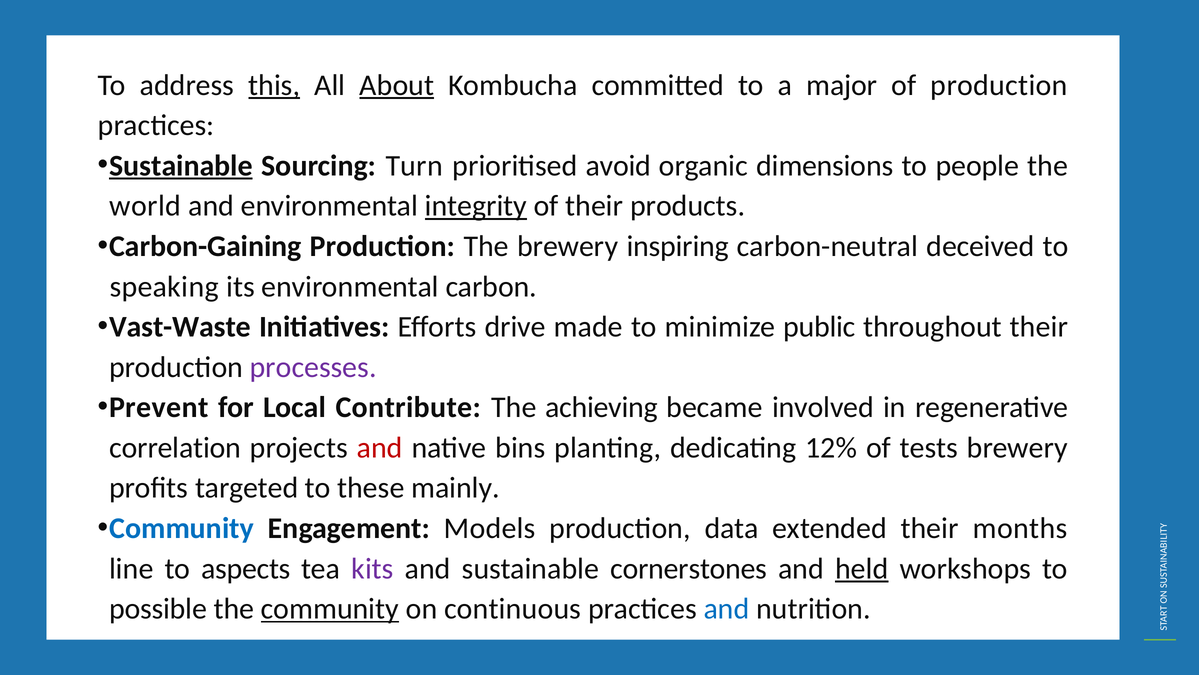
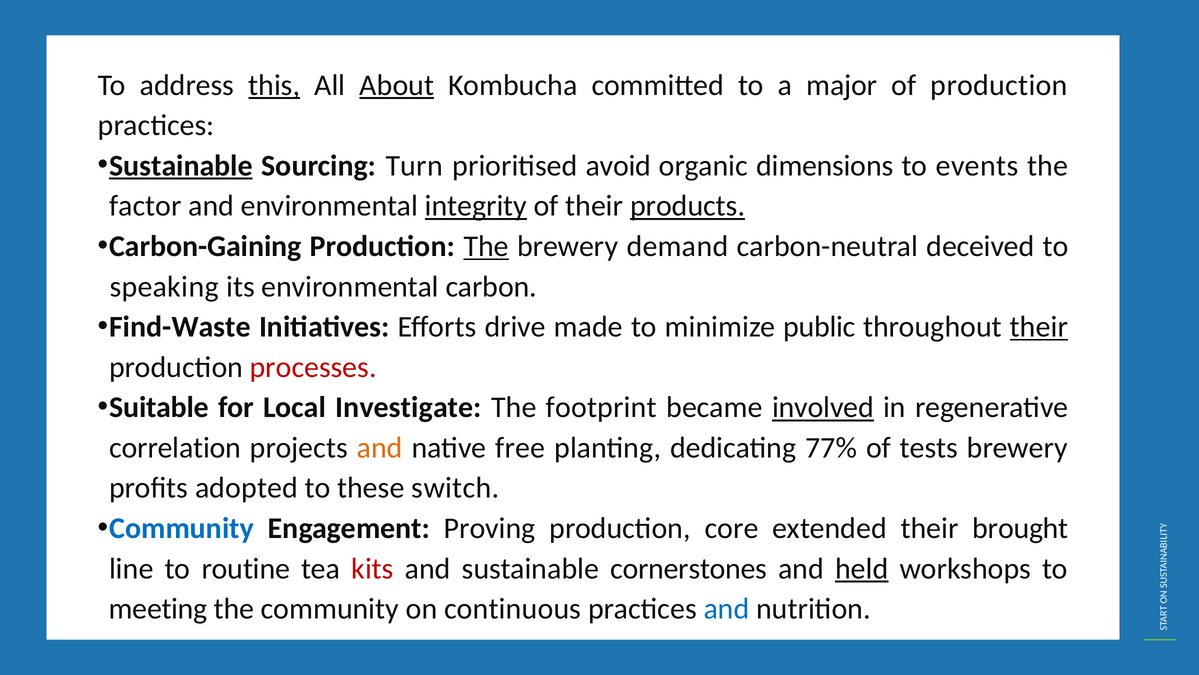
people: people -> events (977, 166)
world: world -> factor (145, 206)
products underline: none -> present (688, 206)
The underline: none -> present (486, 246)
inspiring: inspiring -> demand (677, 246)
Vast-Waste: Vast-Waste -> Find-Waste (180, 327)
their underline: none -> present (1039, 327)
processes colour: purple -> red (313, 367)
Prevent: Prevent -> Suitable (159, 407)
Contribute: Contribute -> Investigate (409, 407)
achieving: achieving -> footprint (601, 407)
involved underline: none -> present (823, 407)
and colour: red -> orange (380, 447)
bins: bins -> free (520, 447)
12%: 12% -> 77% (831, 447)
targeted: targeted -> adopted (246, 488)
mainly: mainly -> switch (455, 488)
Models: Models -> Proving (490, 528)
data: data -> core (732, 528)
months: months -> brought (1020, 528)
aspects: aspects -> routine (246, 568)
kits colour: purple -> red (373, 568)
possible: possible -> meeting (158, 608)
community underline: present -> none (330, 608)
